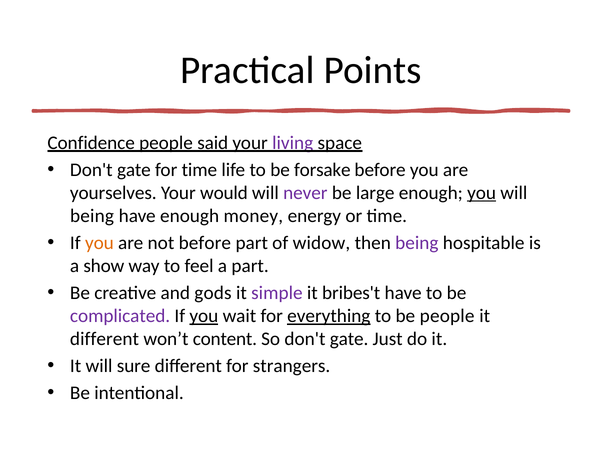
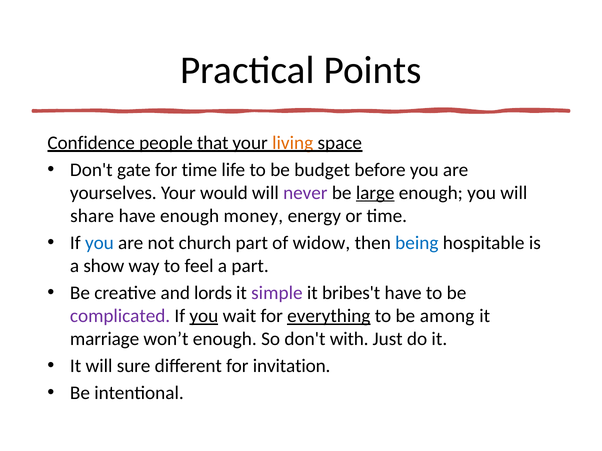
said: said -> that (213, 143)
living colour: purple -> orange (293, 143)
forsake: forsake -> budget (322, 170)
large underline: none -> present (375, 193)
you underline: present -> none (482, 193)
being: being -> share (92, 216)
you colour: orange -> blue (99, 243)
not before: before -> church (205, 243)
being colour: purple -> blue (417, 243)
gods: gods -> lords (213, 293)
be people: people -> among (447, 316)
different: different -> marriage (105, 339)
won’t content: content -> enough (225, 339)
So don't gate: gate -> with (349, 339)
strangers: strangers -> invitation (292, 366)
